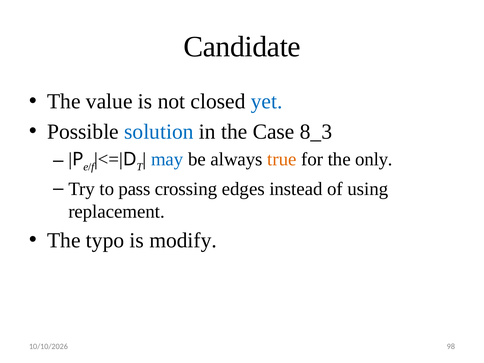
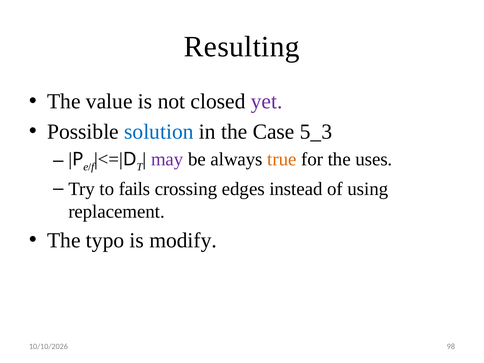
Candidate: Candidate -> Resulting (242, 47)
yet colour: blue -> purple (267, 102)
8_3: 8_3 -> 5_3 (316, 132)
may colour: blue -> purple (167, 159)
only: only -> uses (374, 159)
pass: pass -> fails (134, 189)
